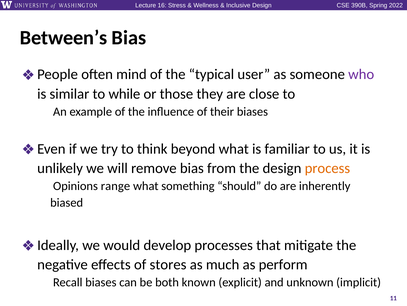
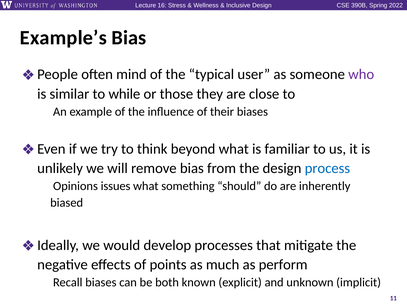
Between’s: Between’s -> Example’s (63, 38)
process colour: orange -> blue (327, 168)
range: range -> issues (116, 186)
stores: stores -> points (168, 264)
